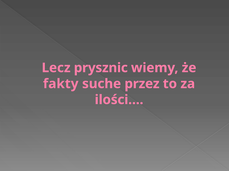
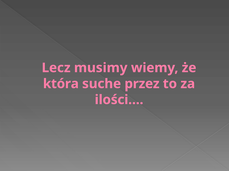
prysznic: prysznic -> musimy (101, 68)
fakty: fakty -> która (61, 84)
